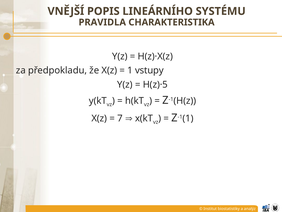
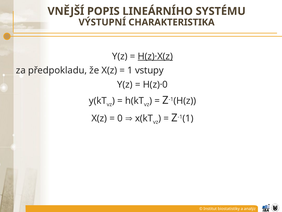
PRAVIDLA: PRAVIDLA -> VÝSTUPNÍ (102, 22)
H(z)·X(z underline: none -> present (155, 56)
H(z)·5: H(z)·5 -> H(z)·0 (155, 84)
7: 7 -> 0 (120, 118)
